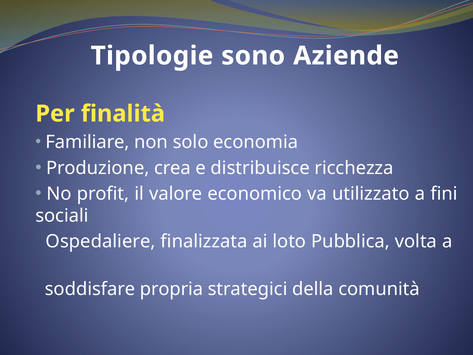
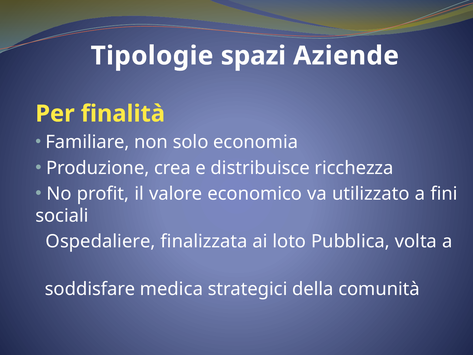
sono: sono -> spazi (253, 56)
propria: propria -> medica (171, 289)
